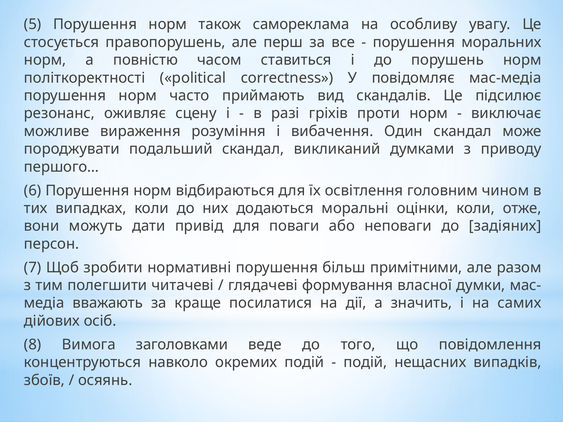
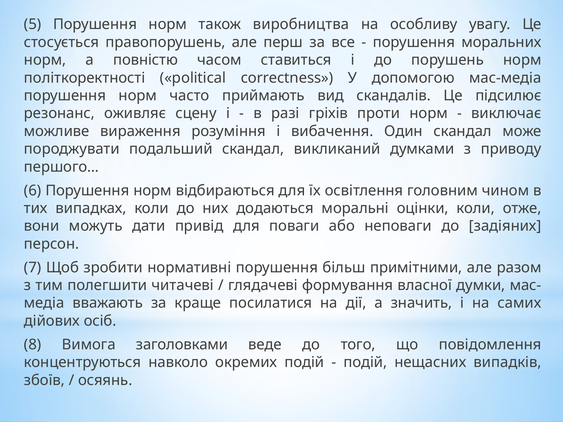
самореклама: самореклама -> виробництва (301, 24)
повідомляє: повідомляє -> допомогою (413, 78)
